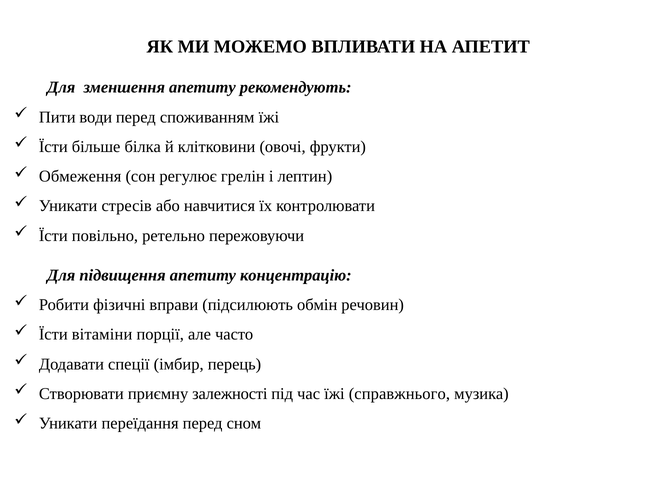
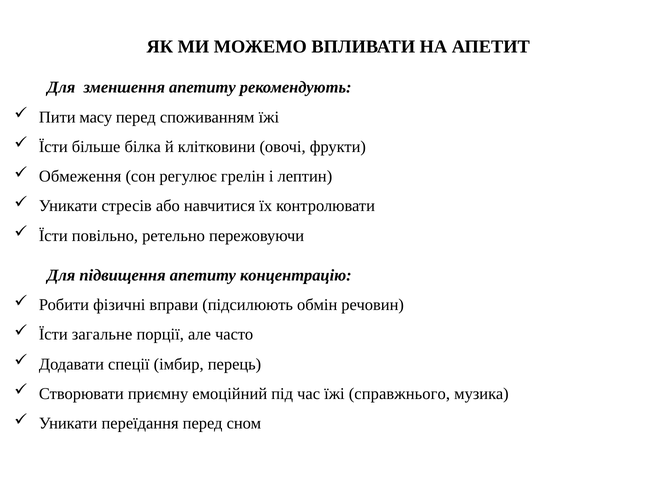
води: води -> масу (96, 117)
вітаміни: вітаміни -> загальне (102, 335)
залежності: залежності -> емоційний (230, 394)
